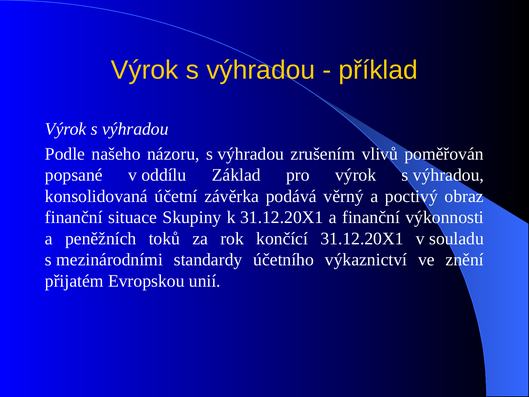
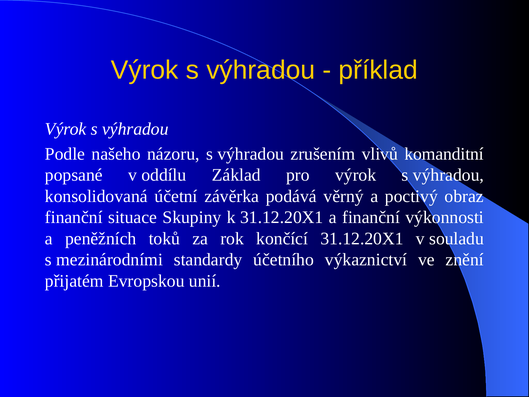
poměřován: poměřován -> komanditní (444, 154)
